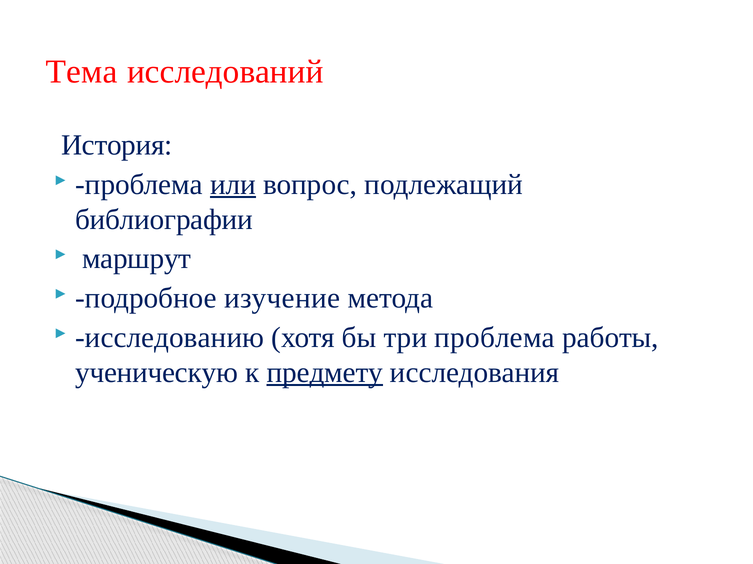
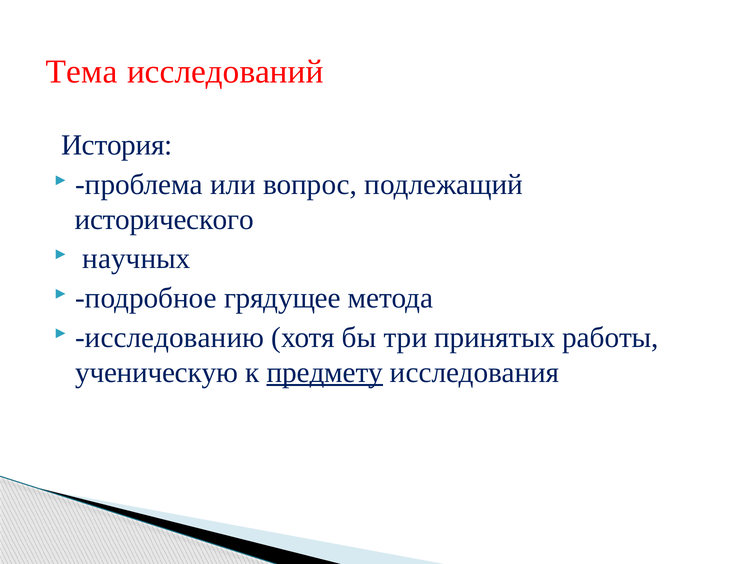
или underline: present -> none (233, 185)
библиографии: библиографии -> исторического (164, 220)
маршрут: маршрут -> научных (137, 259)
изучение: изучение -> грядущее (282, 299)
три проблема: проблема -> принятых (495, 338)
